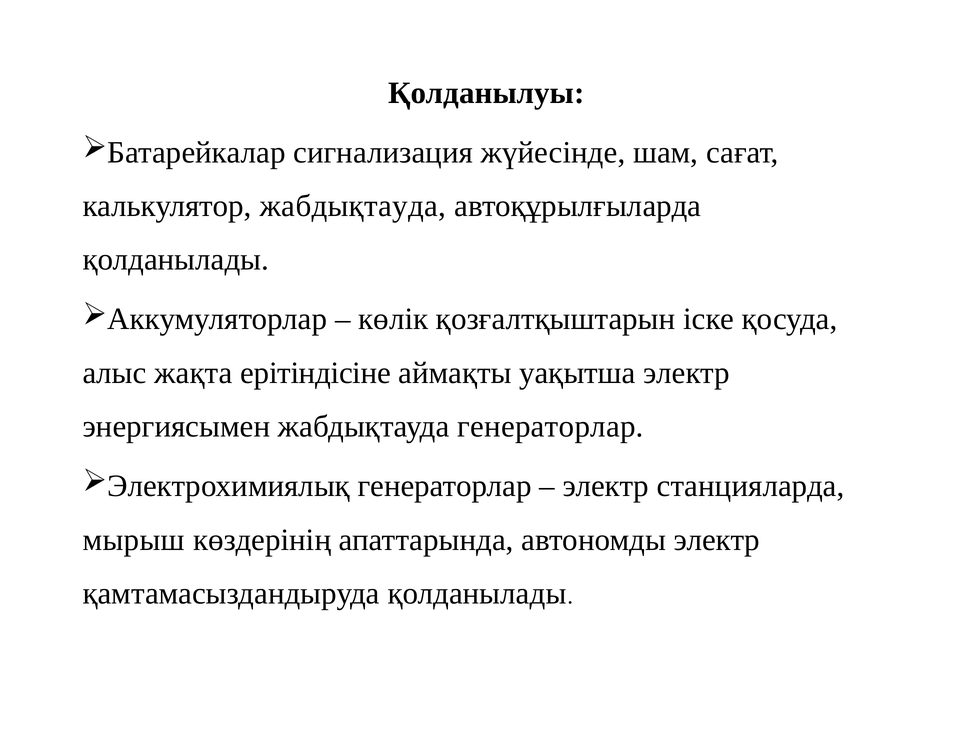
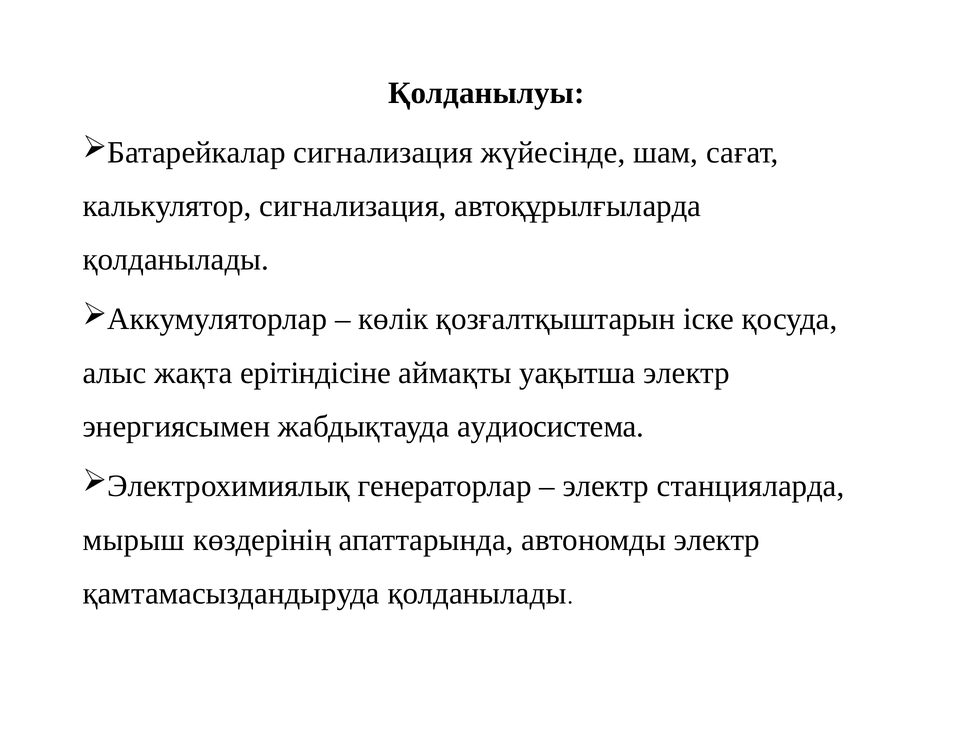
калькулятор жабдықтауда: жабдықтауда -> сигнализация (353, 206)
жабдықтауда генераторлар: генераторлар -> аудиосистема (551, 426)
